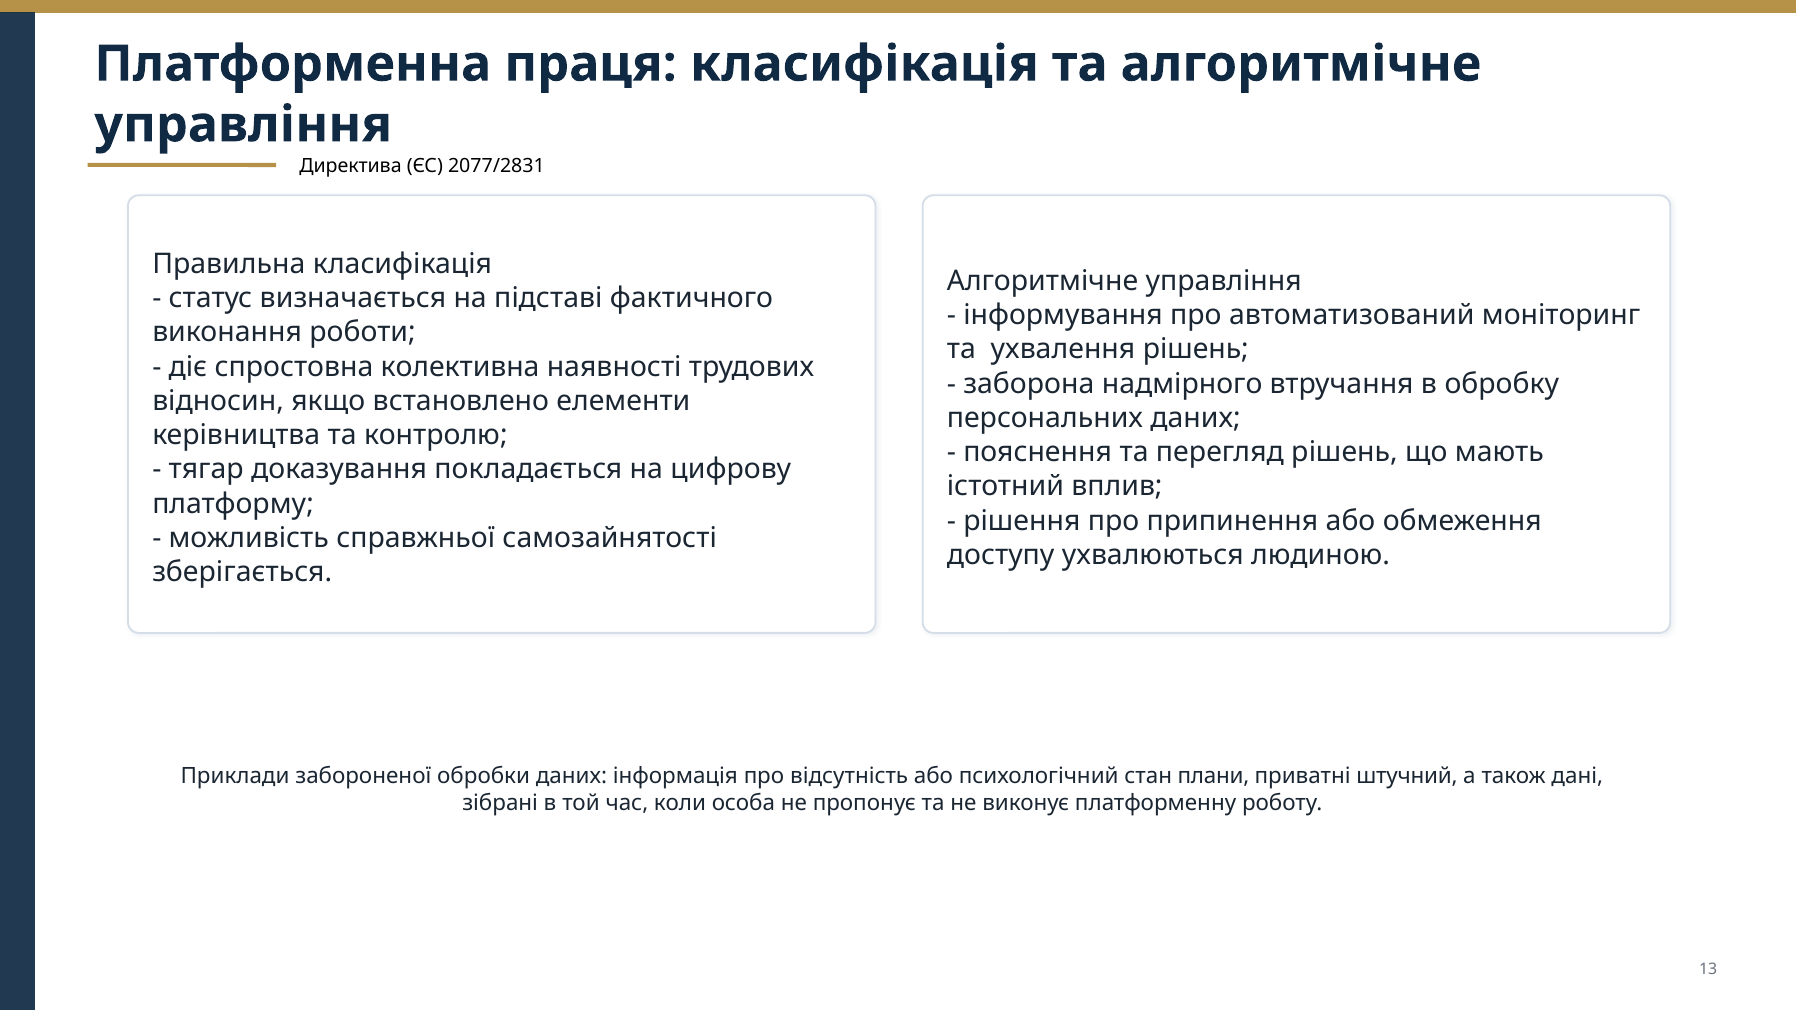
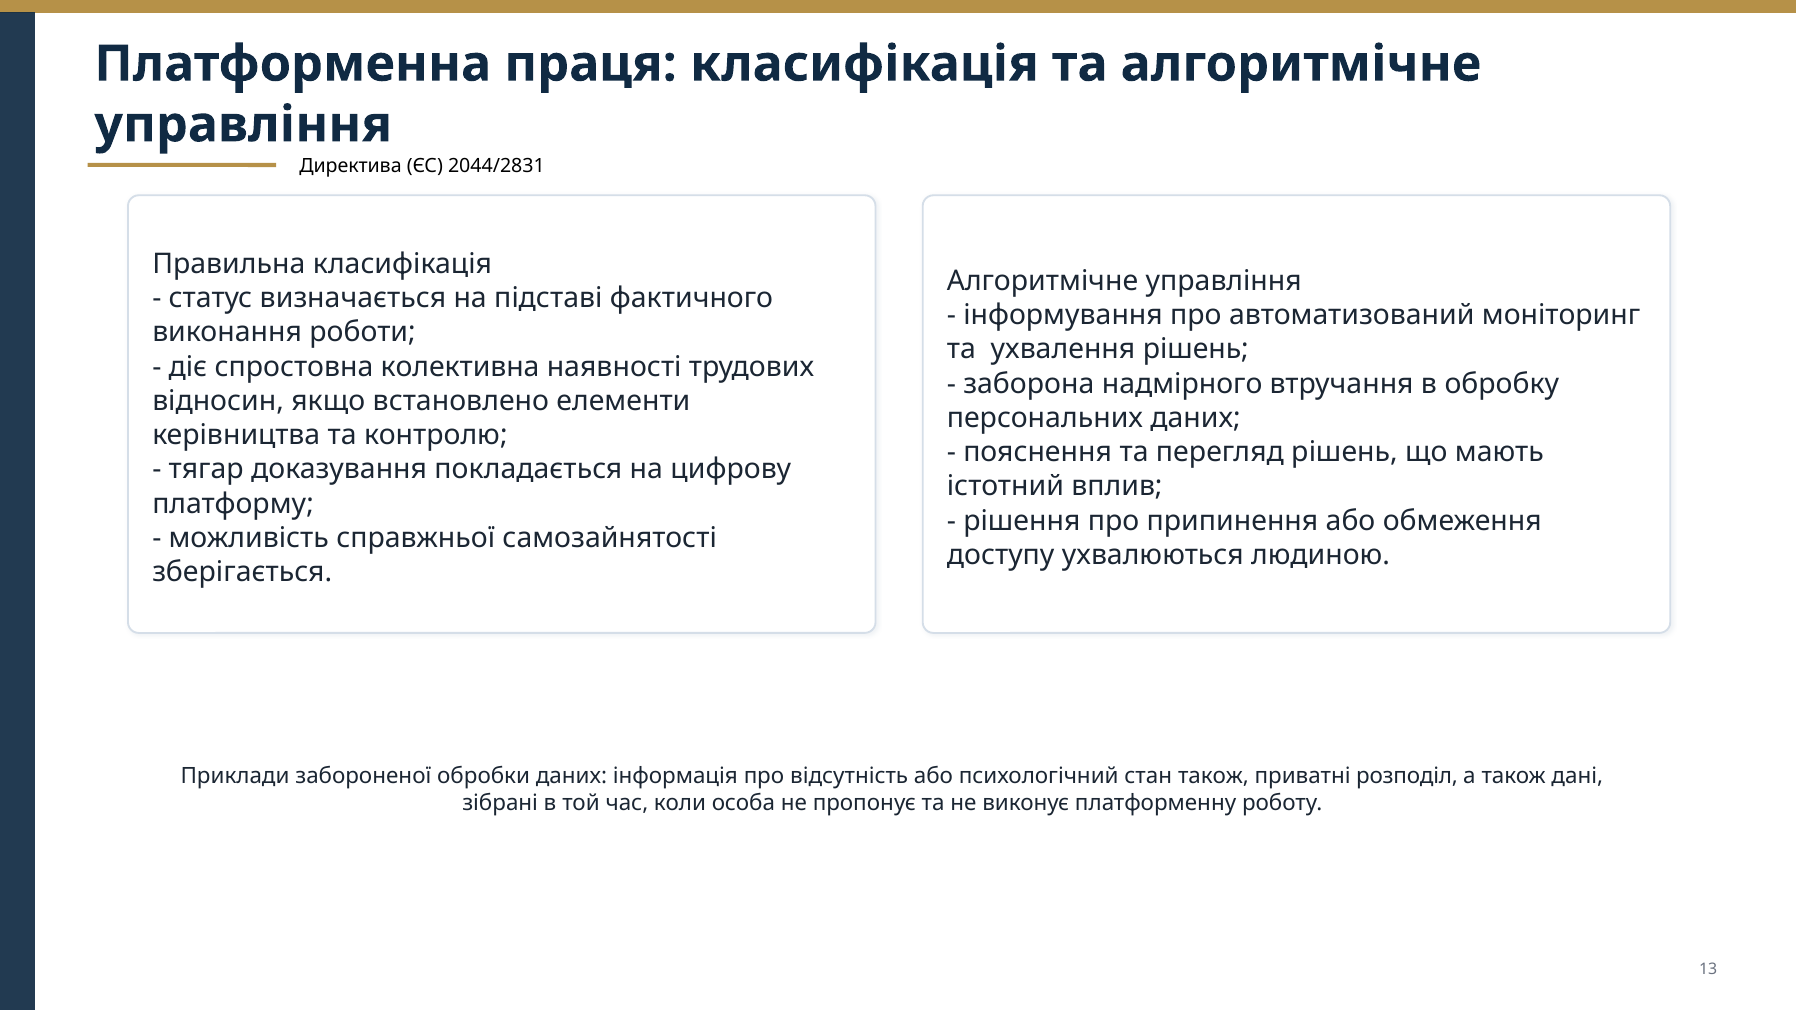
2077/2831: 2077/2831 -> 2044/2831 (496, 166)
стан плани: плани -> також (1213, 776)
штучний: штучний -> розподіл (1407, 776)
